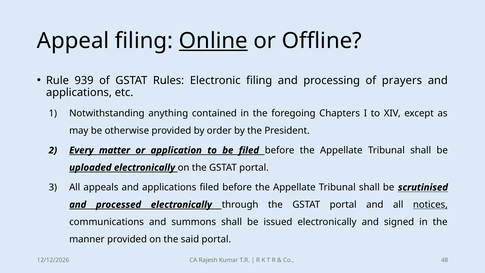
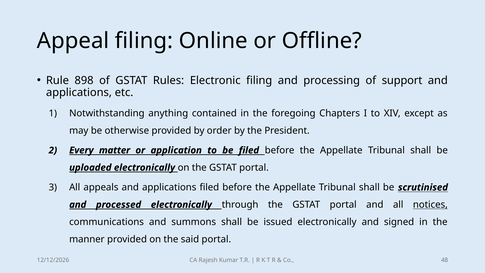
Online underline: present -> none (213, 41)
939: 939 -> 898 (84, 80)
prayers: prayers -> support (402, 80)
